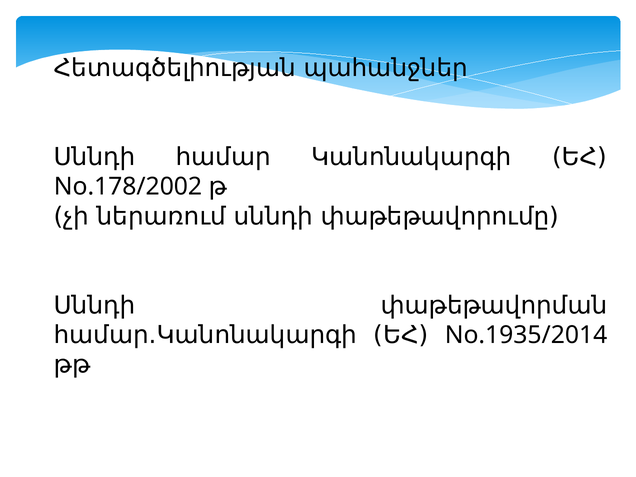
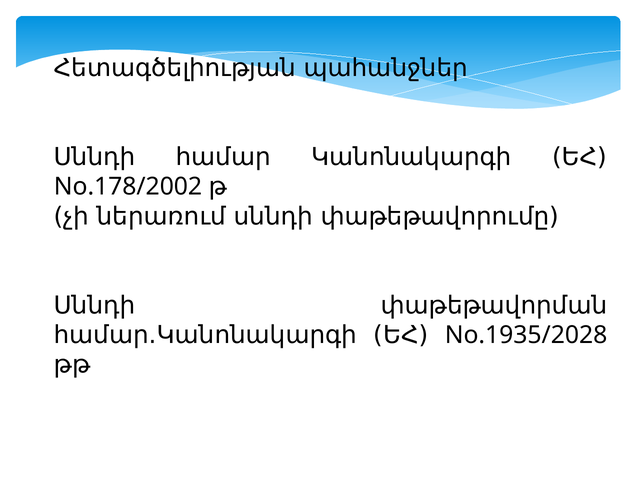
No.1935/2014: No.1935/2014 -> No.1935/2028 (526, 335)
